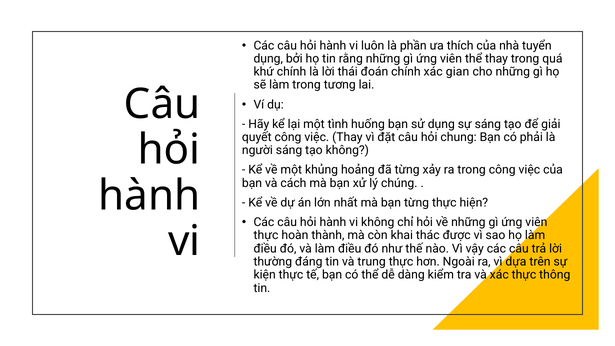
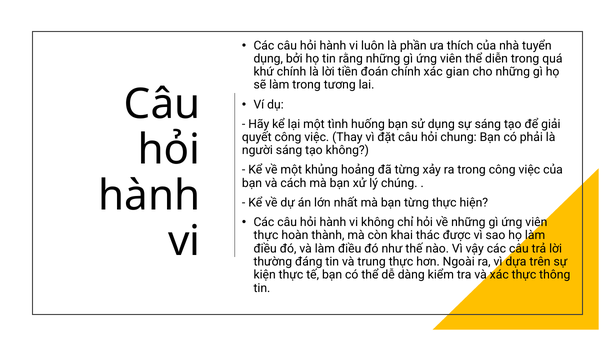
thể thay: thay -> diễn (497, 59)
thái: thái -> tiền (348, 72)
